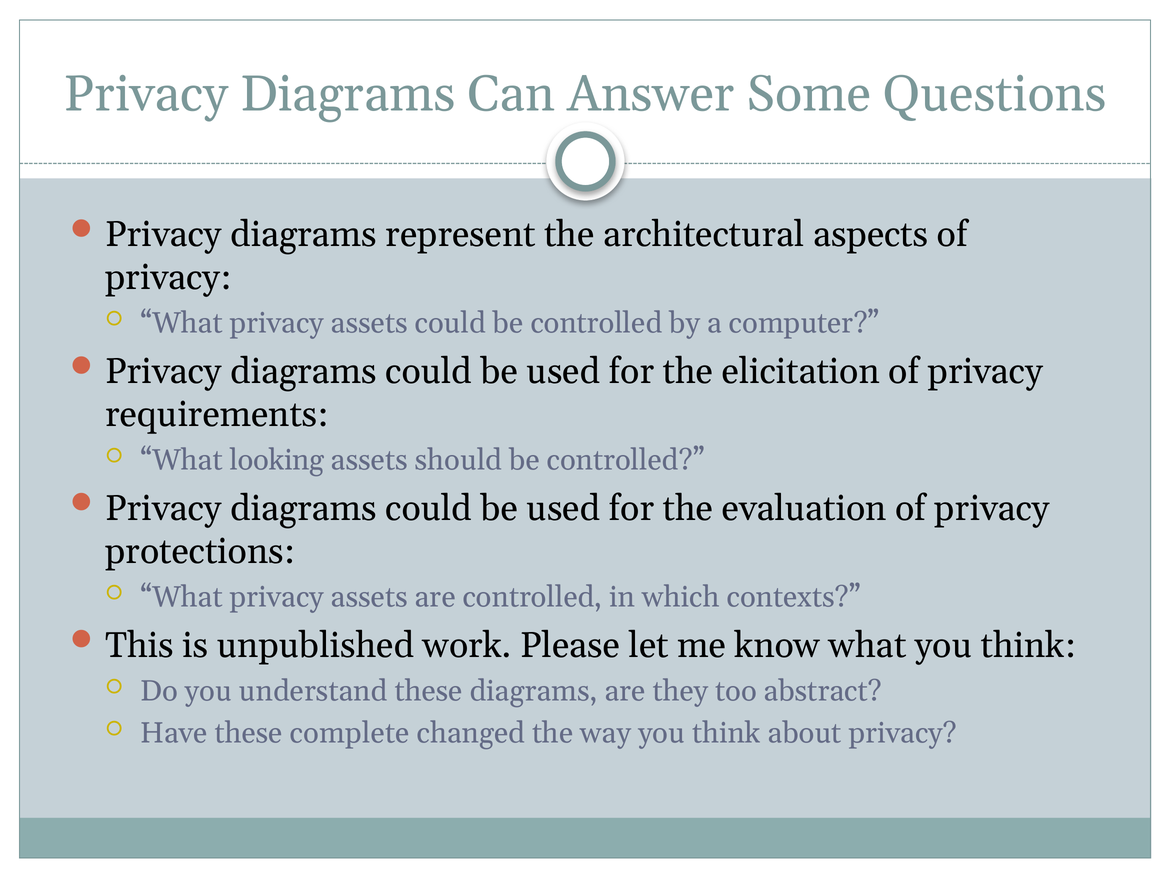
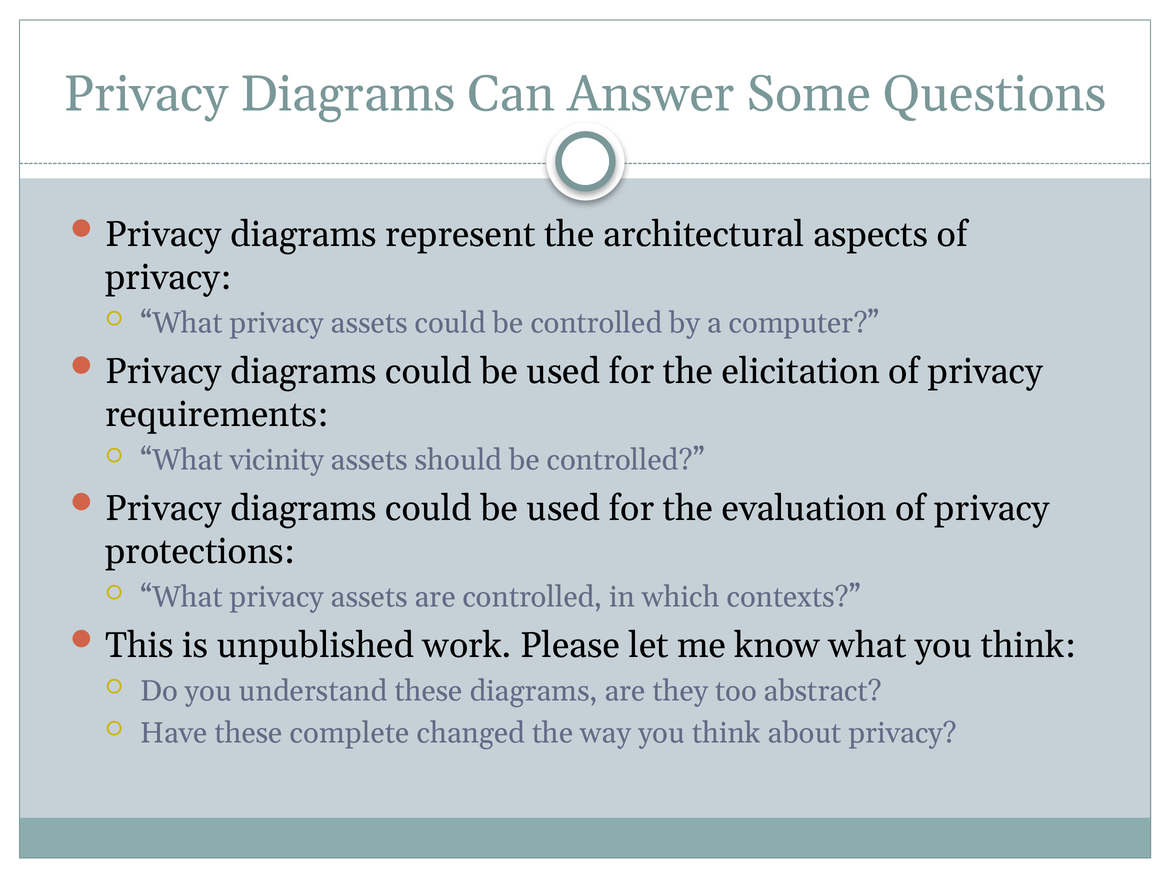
looking: looking -> vicinity (277, 460)
